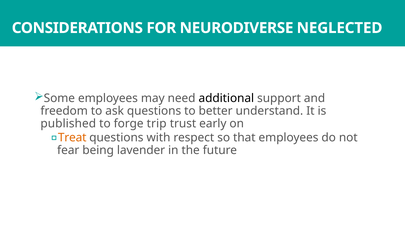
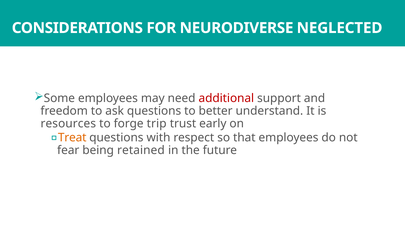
additional colour: black -> red (226, 98)
published: published -> resources (68, 124)
lavender: lavender -> retained (141, 150)
